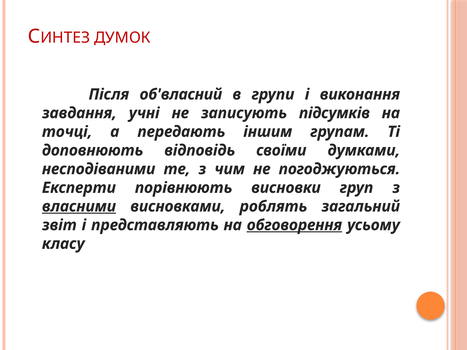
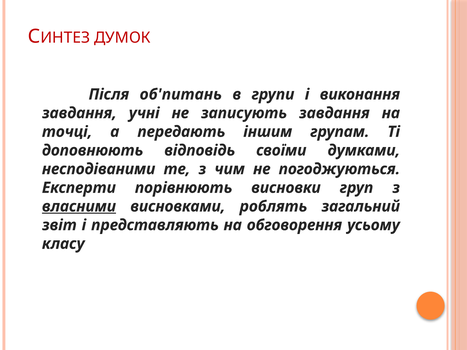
об'власний: об'власний -> об'питань (181, 94)
записують підсумків: підсумків -> завдання (334, 113)
обговорення underline: present -> none (294, 225)
